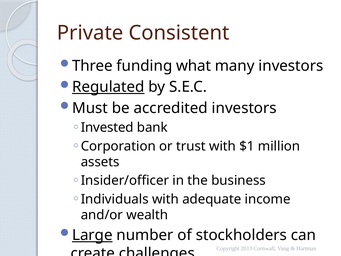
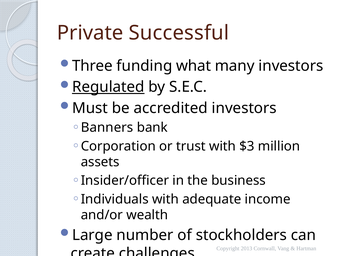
Consistent: Consistent -> Successful (179, 33)
Invested: Invested -> Banners (107, 127)
$1: $1 -> $3 (247, 146)
Large underline: present -> none (92, 235)
